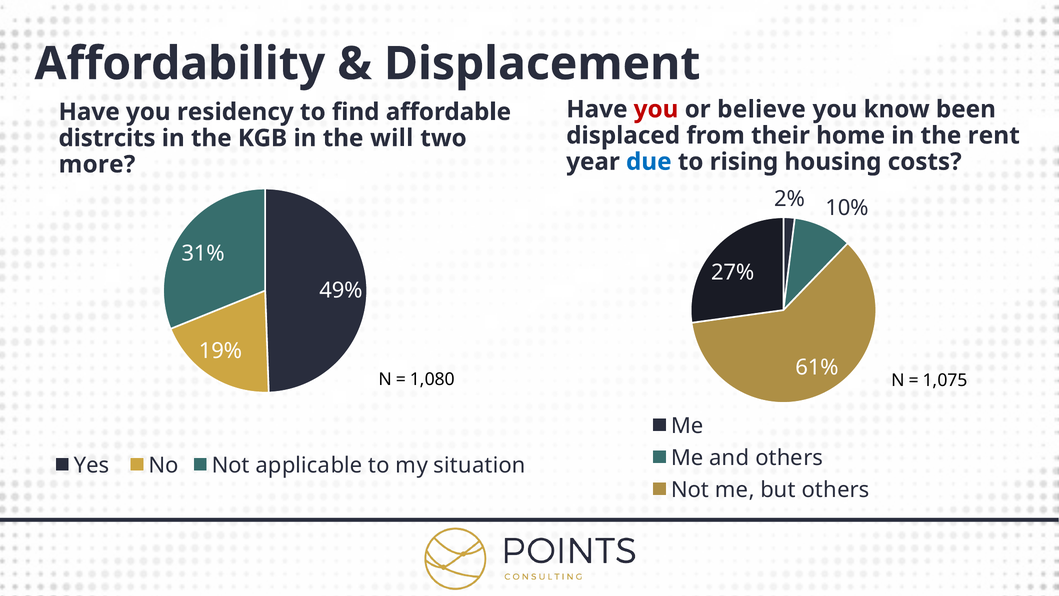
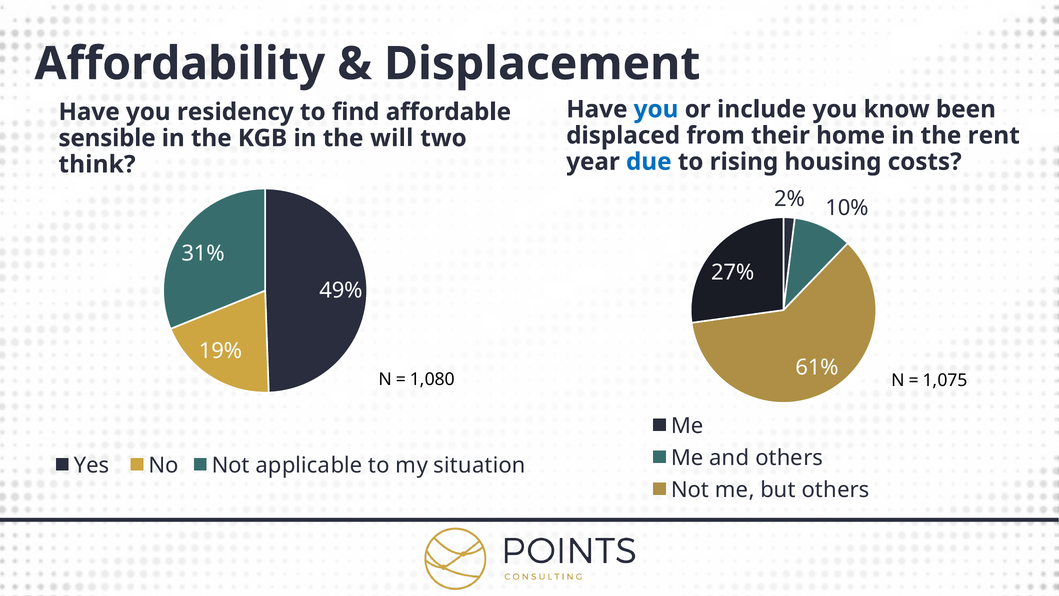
you colour: red -> blue (656, 109)
believe: believe -> include (762, 109)
distrcits: distrcits -> sensible (107, 138)
more: more -> think (97, 164)
